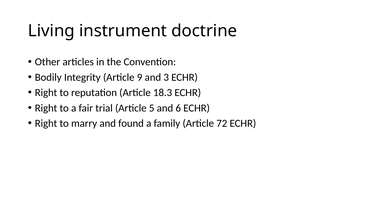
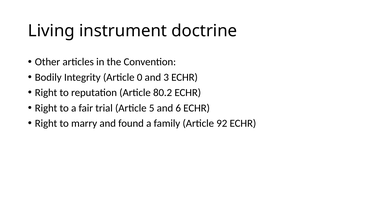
9: 9 -> 0 (140, 77)
18.3: 18.3 -> 80.2 (163, 93)
72: 72 -> 92 (222, 124)
